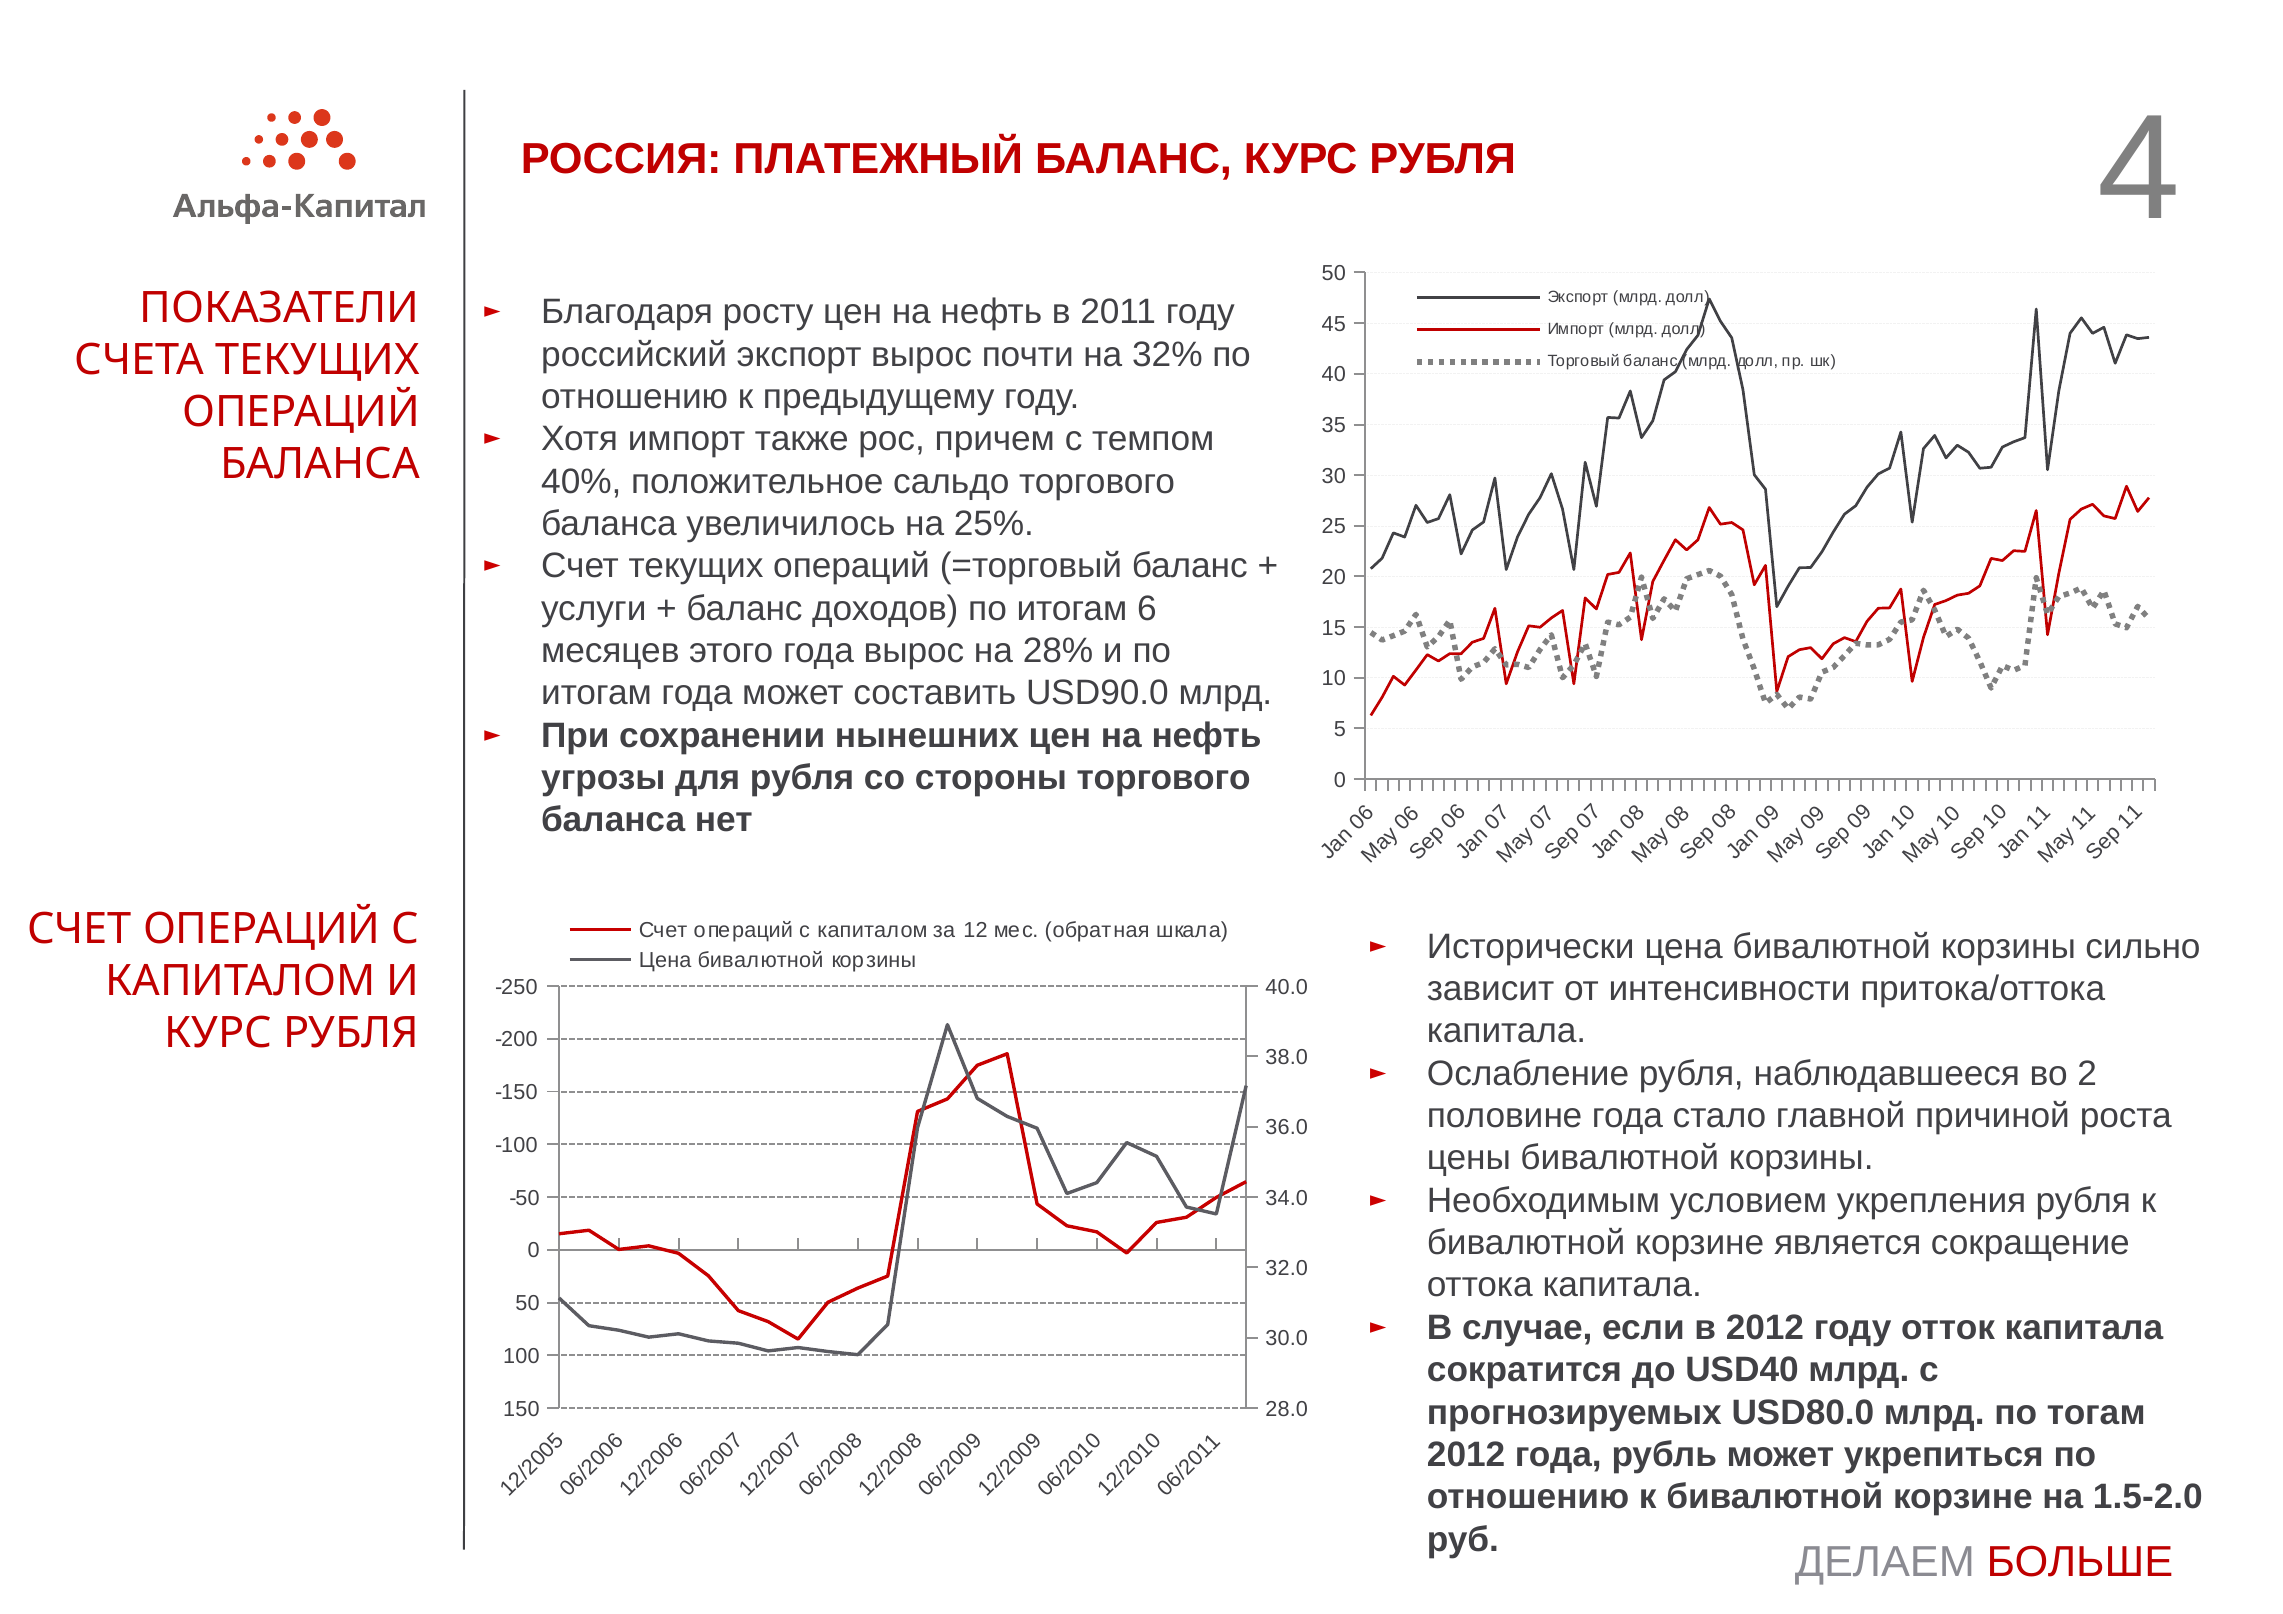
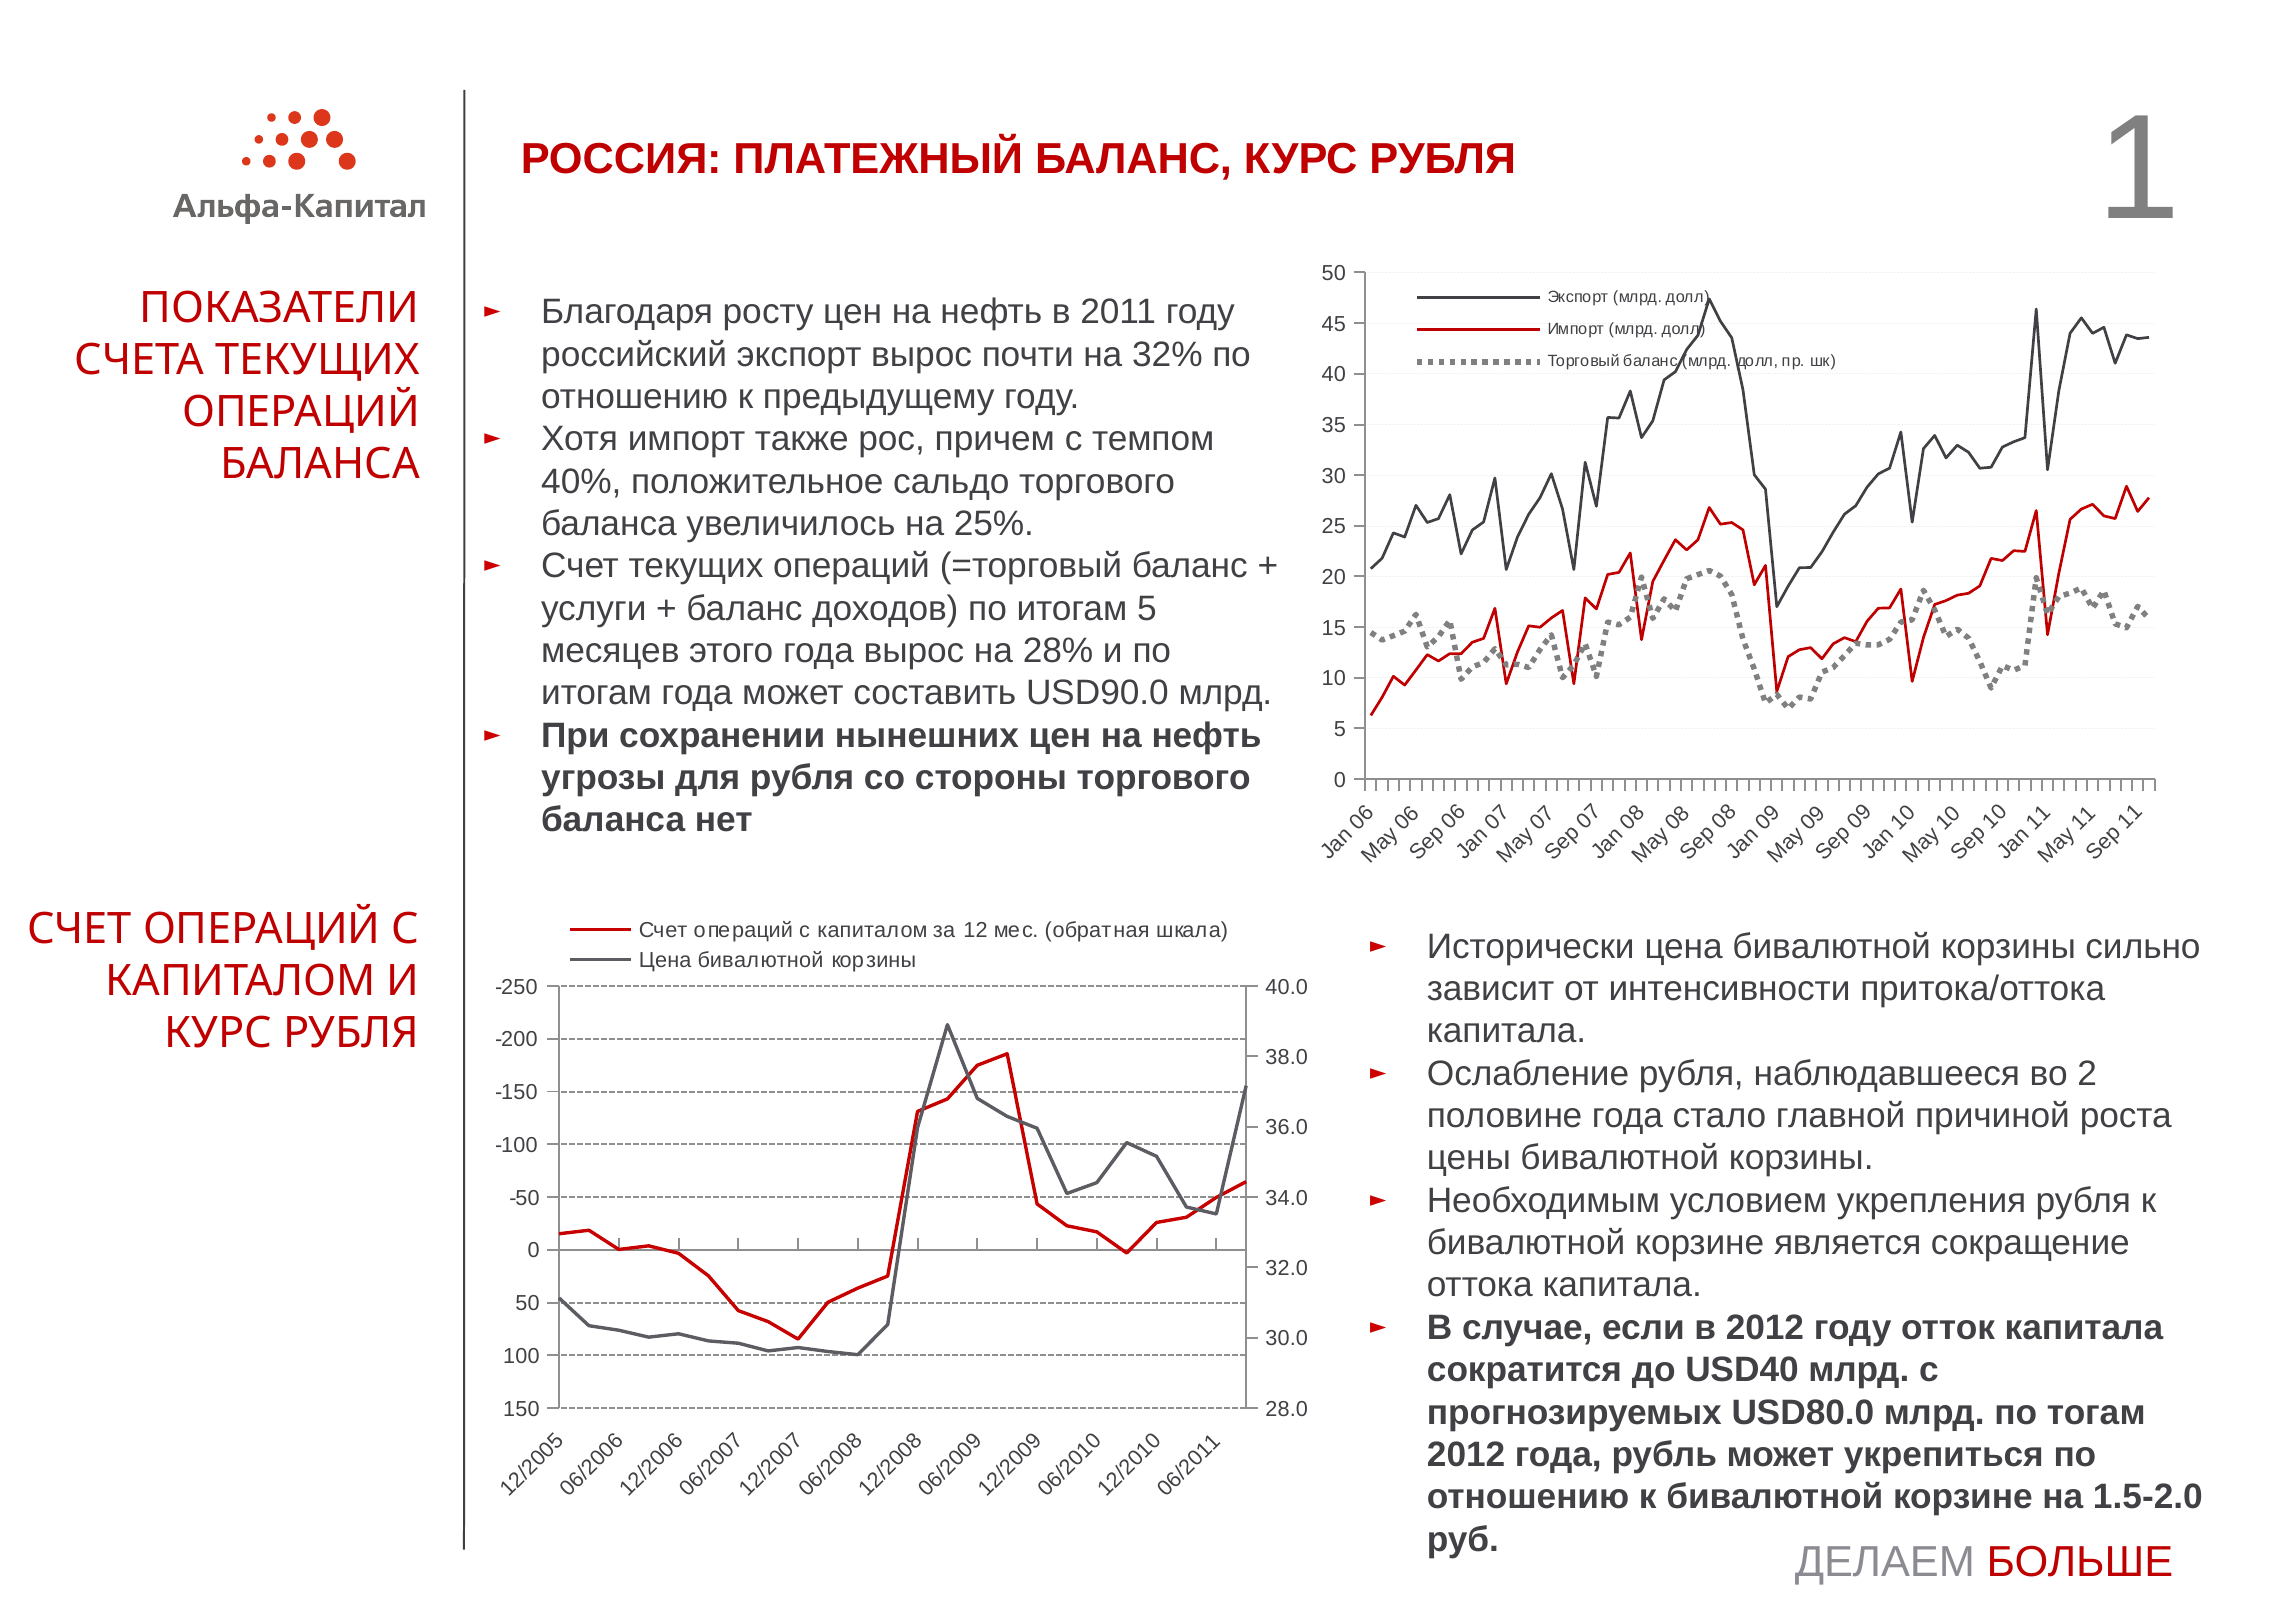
РУБЛЯ 4: 4 -> 1 (2139, 169)
итогам 6: 6 -> 5 (1147, 609)
